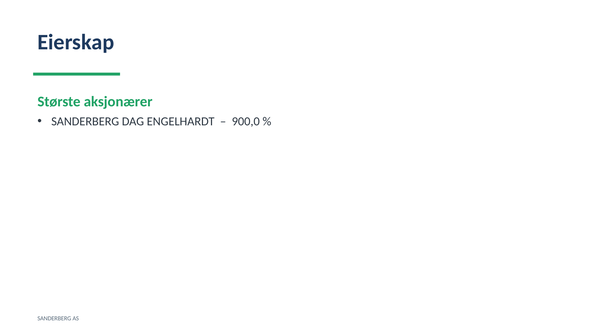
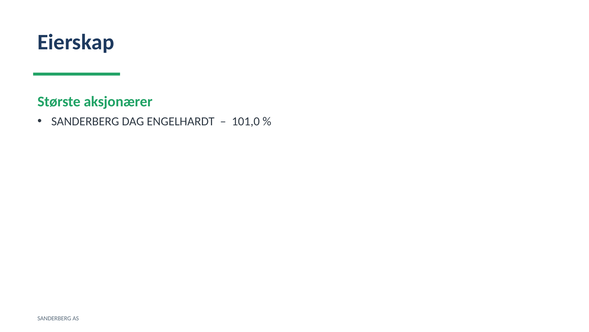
900,0: 900,0 -> 101,0 (246, 121)
